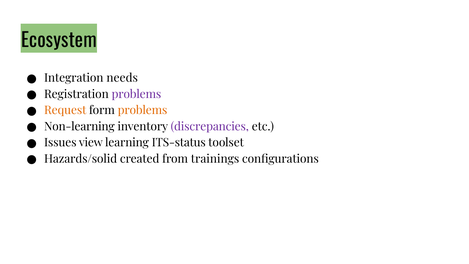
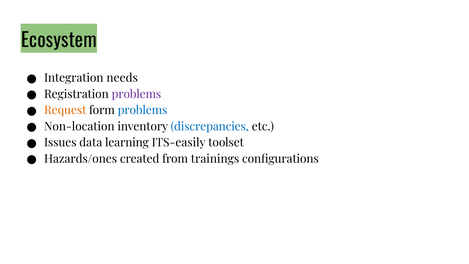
problems colour: orange -> blue (143, 110)
Non-learning: Non-learning -> Non-location (79, 126)
discrepancies colour: purple -> blue (210, 126)
view: view -> data (91, 143)
ITS-status: ITS-status -> ITS-easily (179, 143)
Hazards/solid: Hazards/solid -> Hazards/ones (81, 159)
